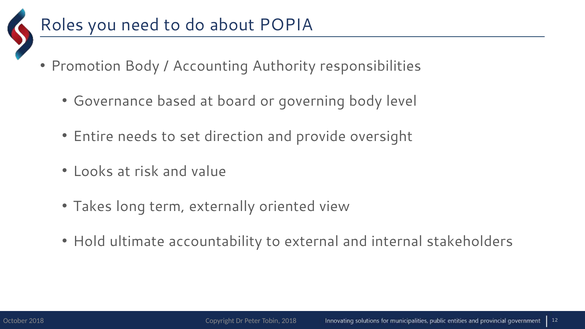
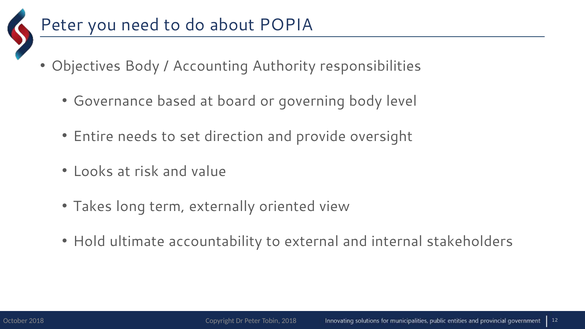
Roles: Roles -> Peter (62, 25)
Promotion: Promotion -> Objectives (86, 66)
